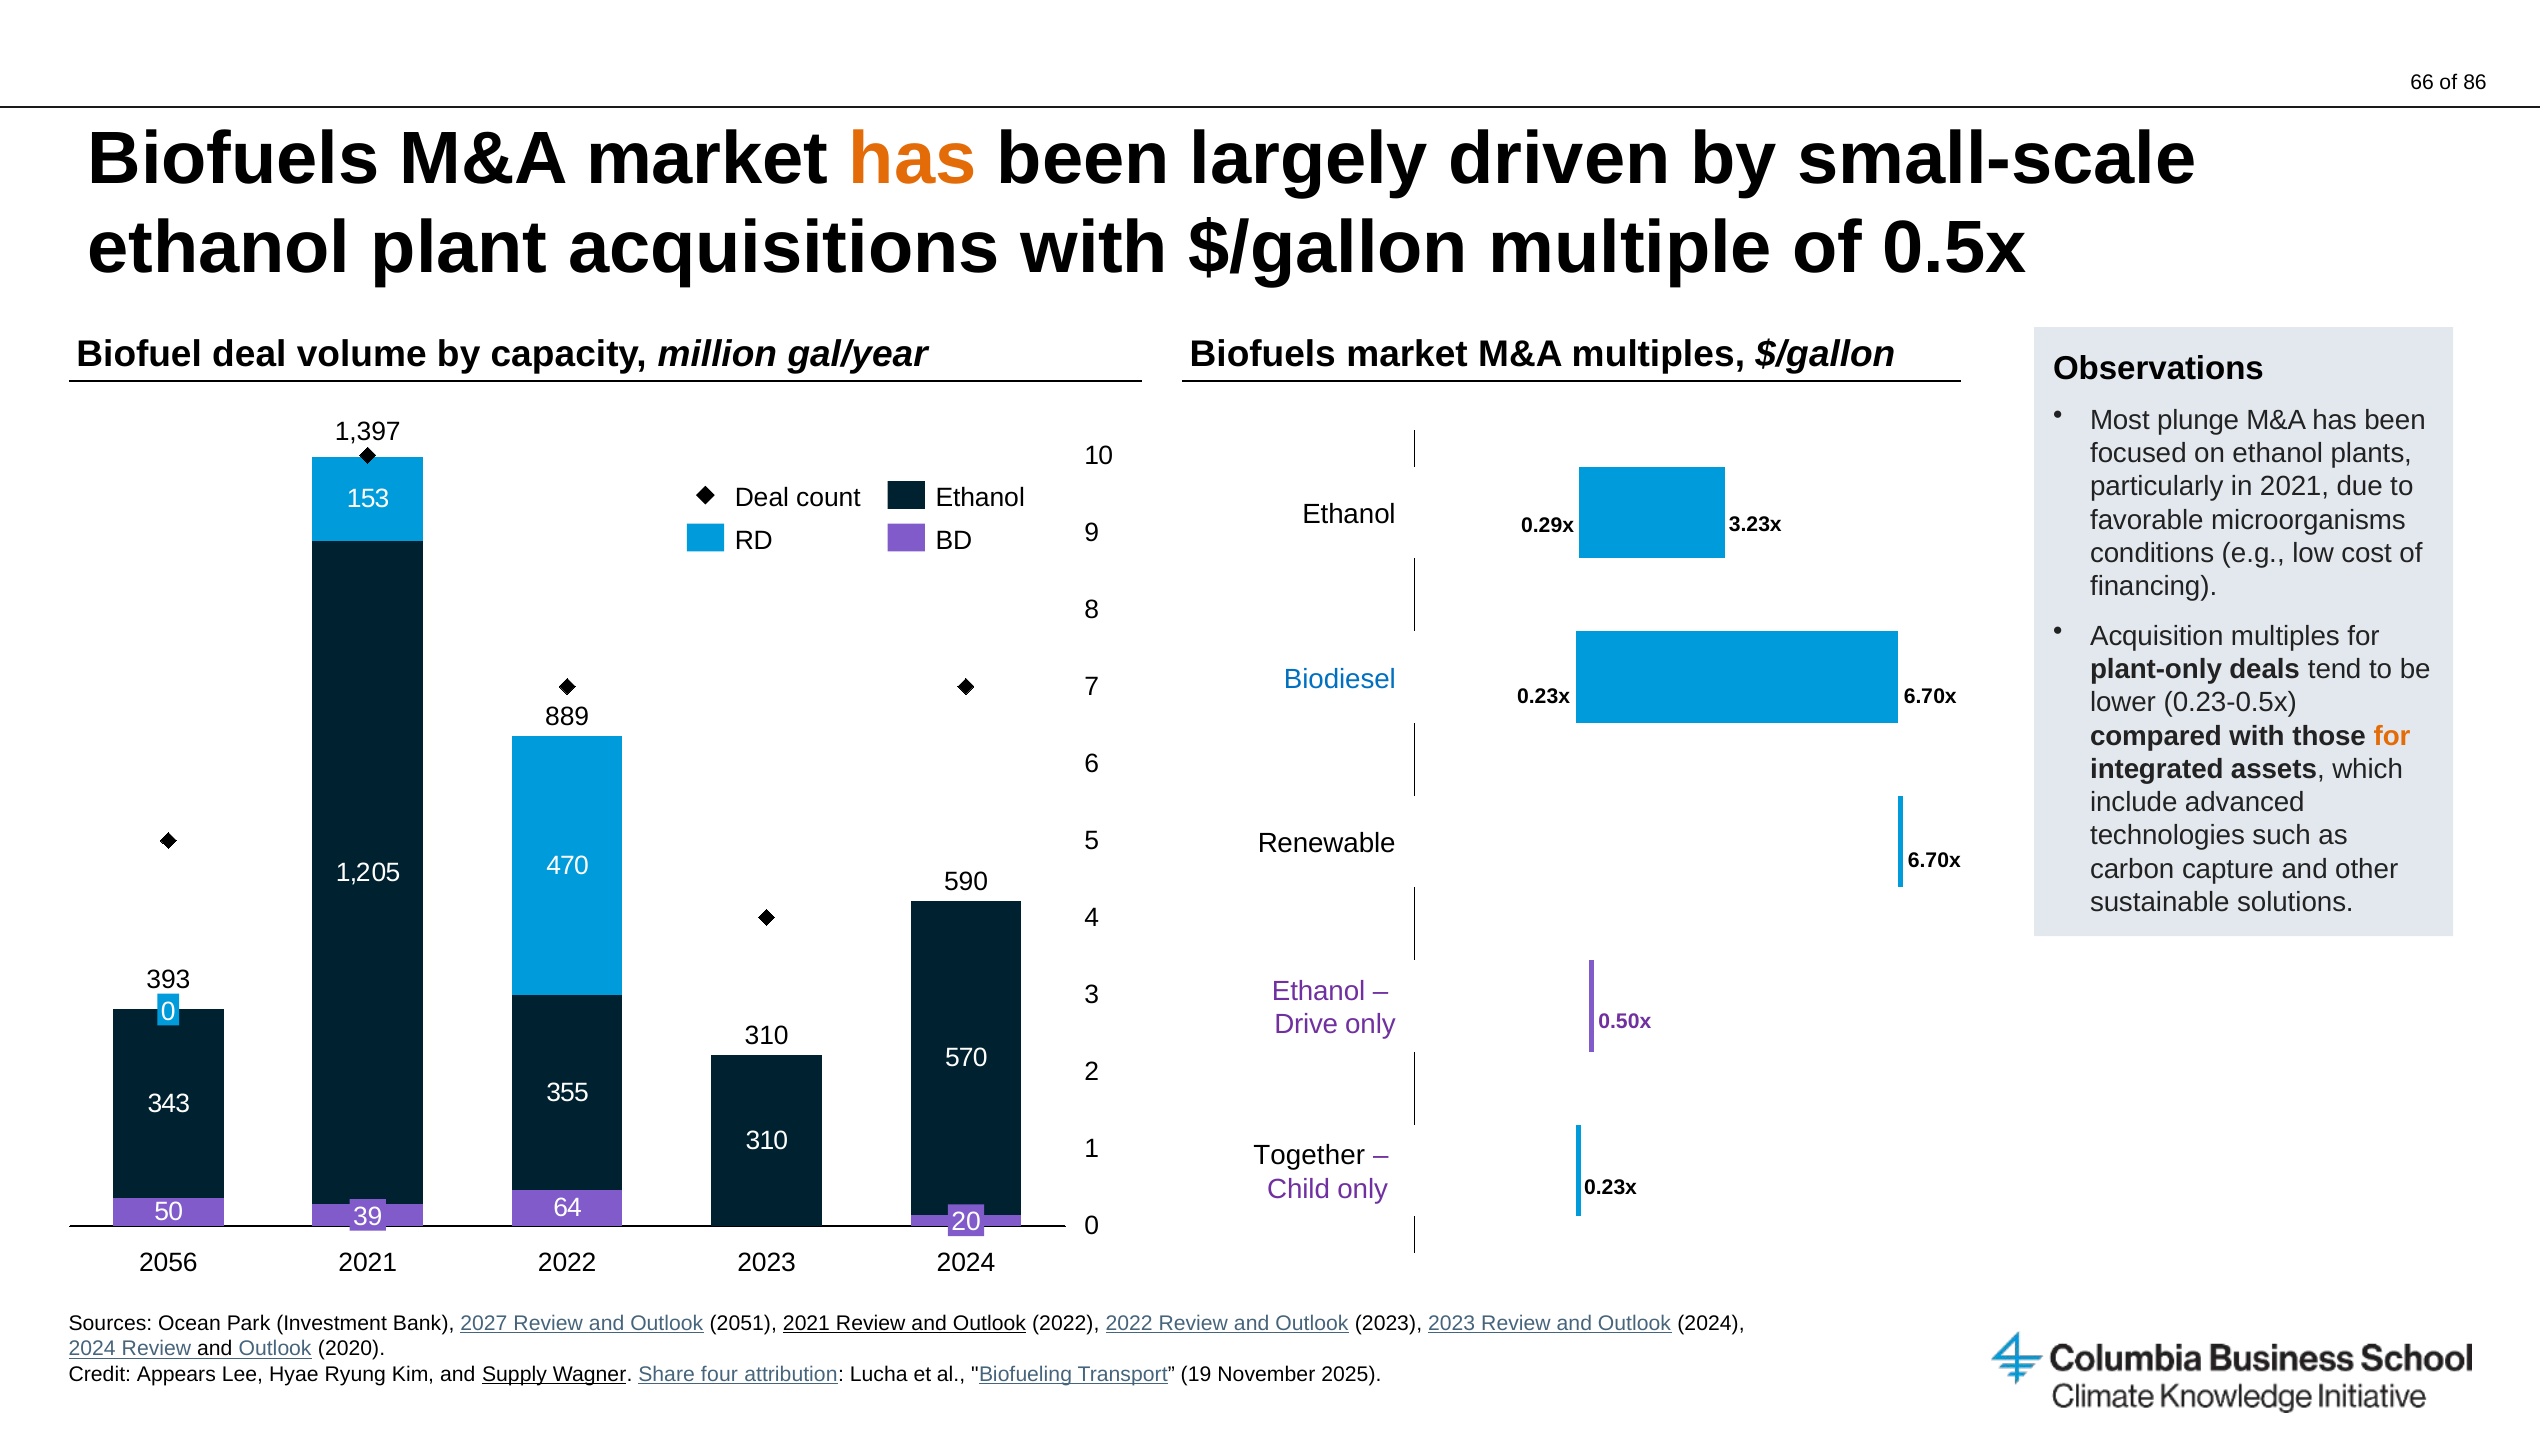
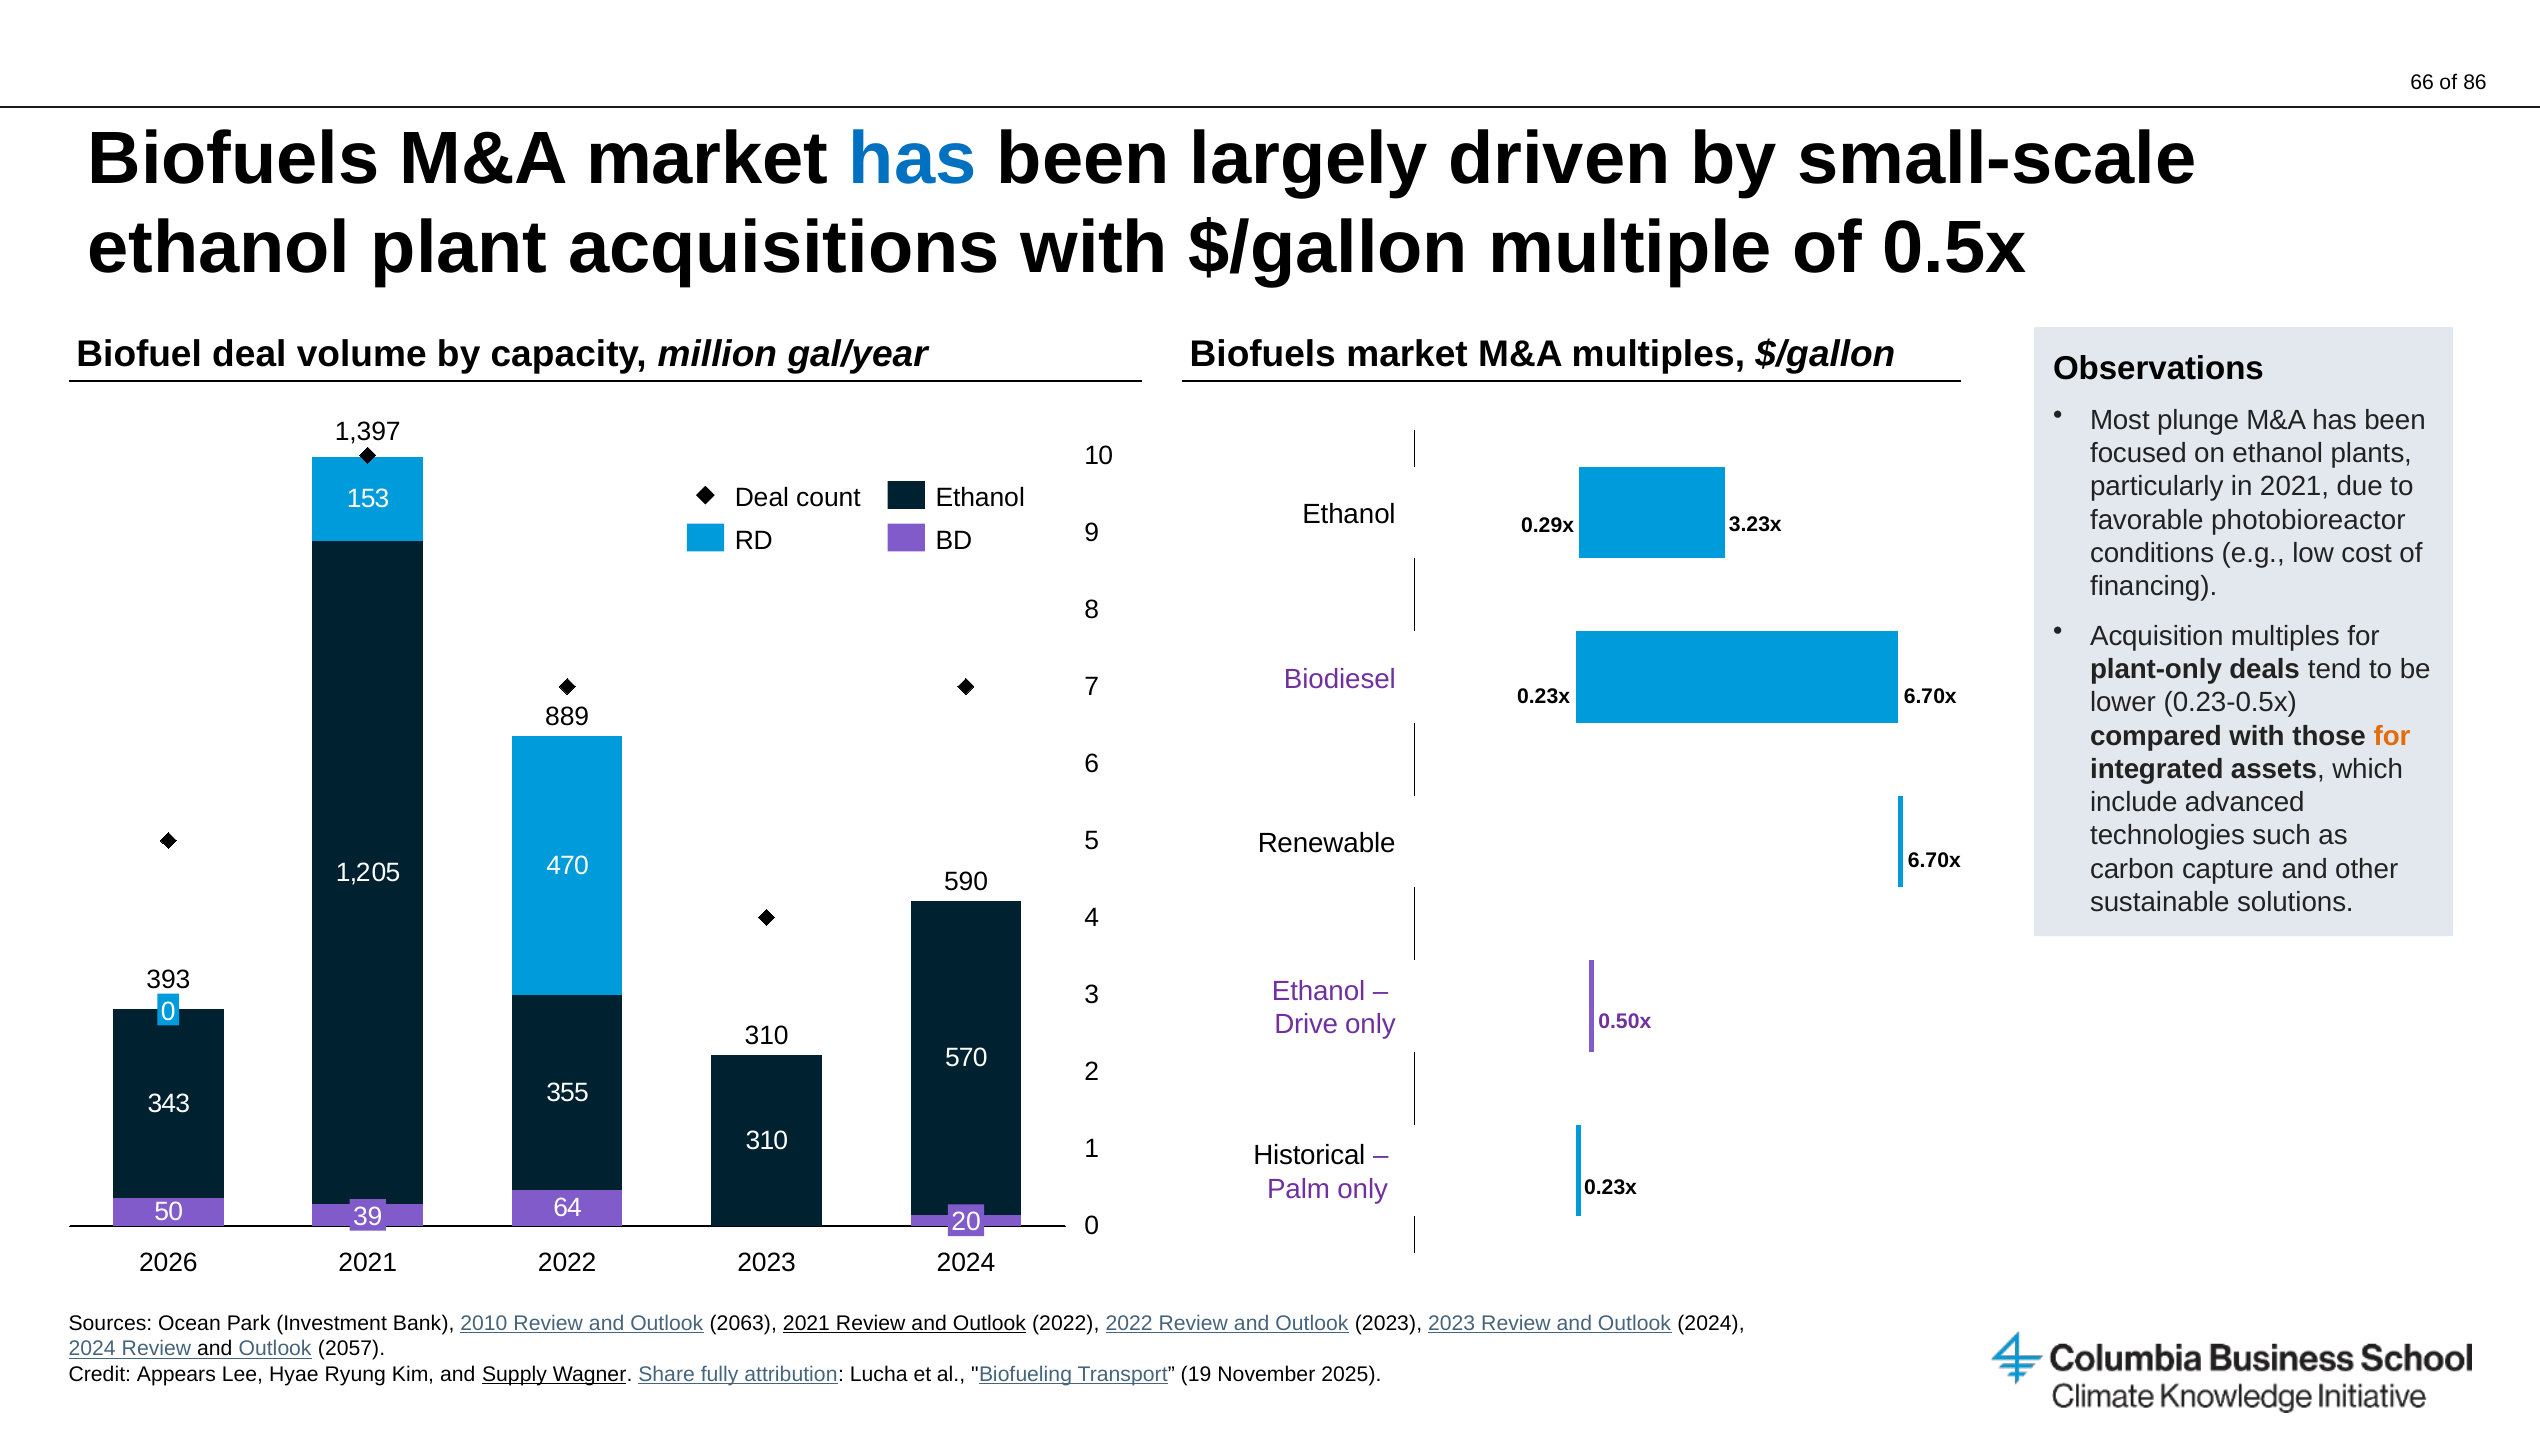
has colour: orange -> blue (913, 159)
microorganisms: microorganisms -> photobioreactor (2308, 520)
Biodiesel colour: blue -> purple (1340, 679)
Together: Together -> Historical (1309, 1156)
Child: Child -> Palm (1299, 1189)
2056: 2056 -> 2026 (168, 1263)
2027: 2027 -> 2010 (484, 1323)
2051: 2051 -> 2063 (743, 1323)
2020: 2020 -> 2057 (352, 1348)
four: four -> fully (720, 1374)
